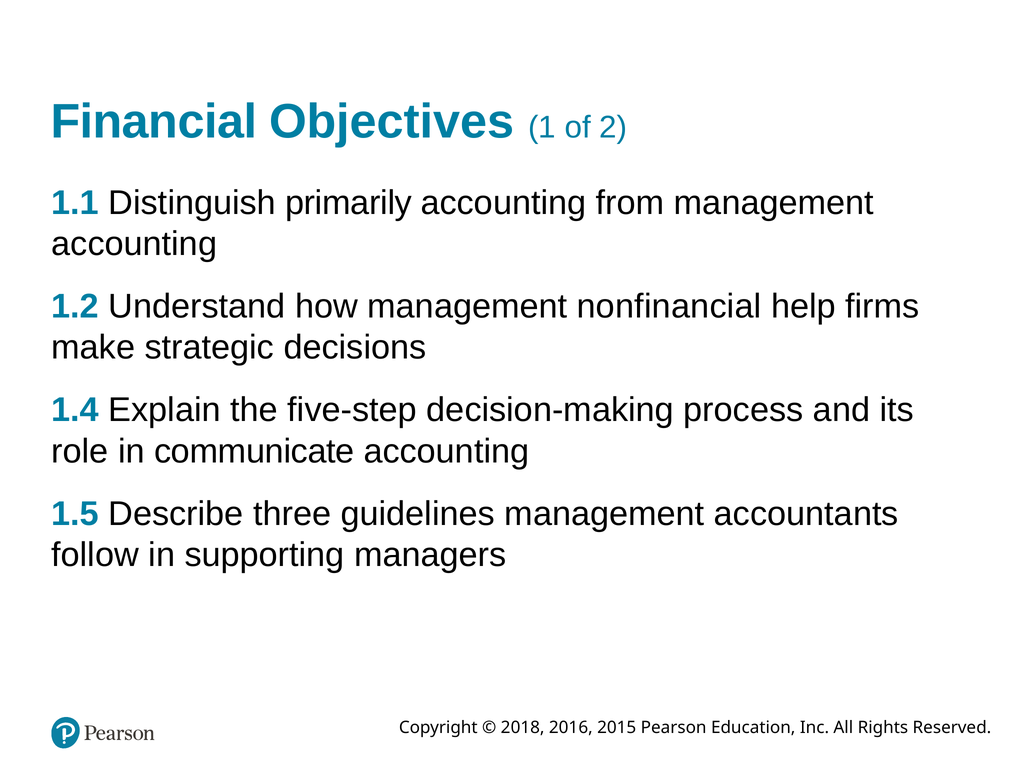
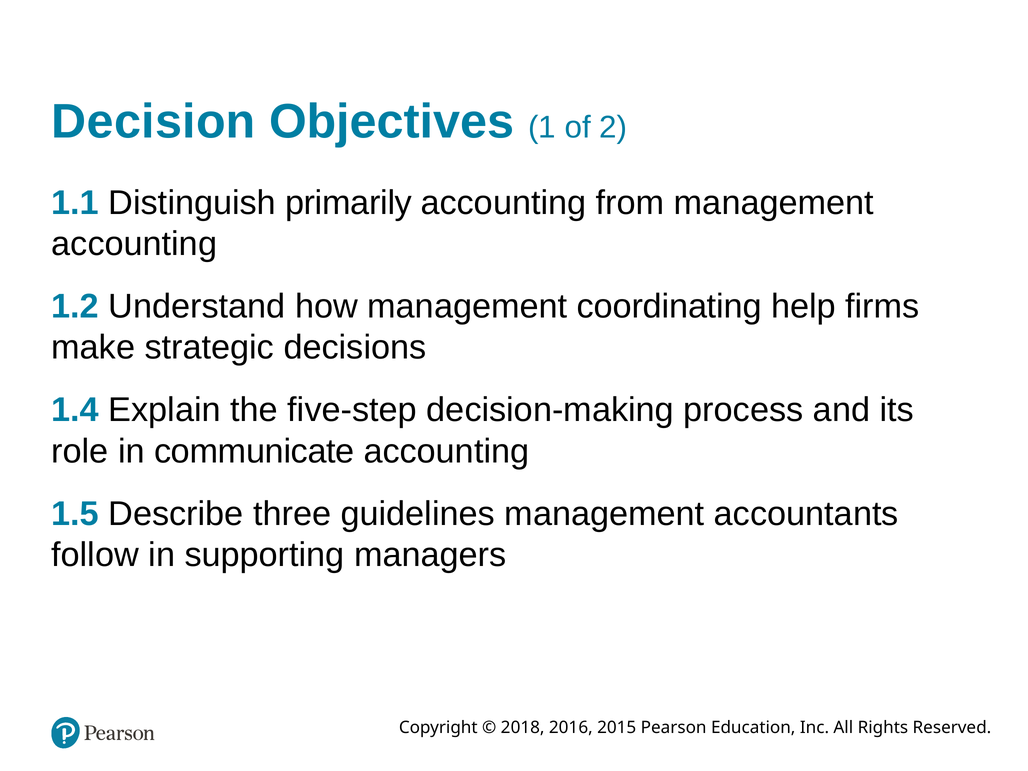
Financial: Financial -> Decision (153, 122)
nonfinancial: nonfinancial -> coordinating (669, 307)
